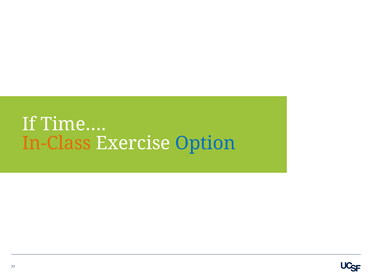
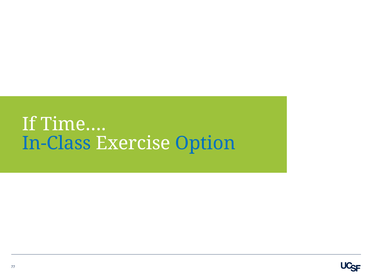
In-Class colour: orange -> blue (57, 143)
